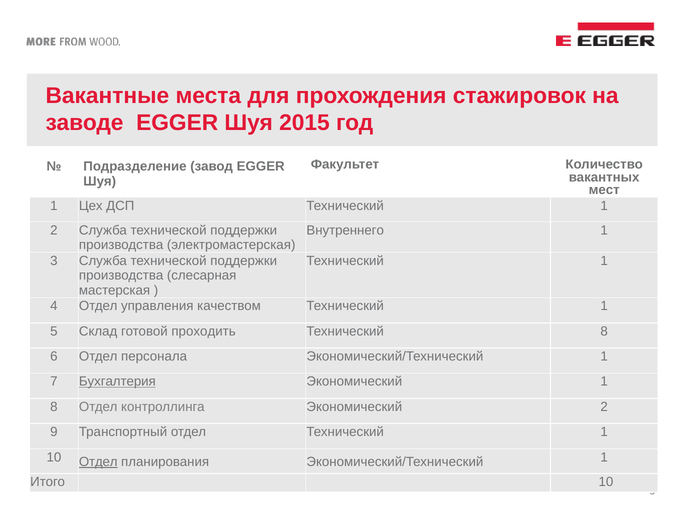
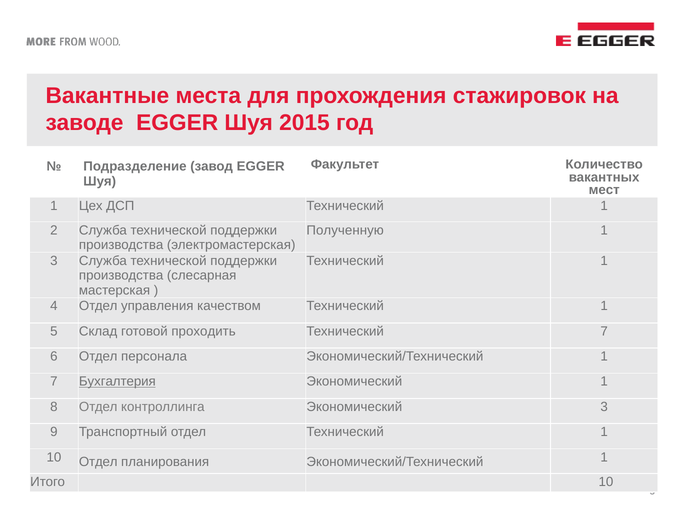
Внутреннего: Внутреннего -> Полученную (345, 230)
Технический 8: 8 -> 7 (604, 332)
Экономический 2: 2 -> 3 (604, 407)
Отдел underline: present -> none (98, 462)
